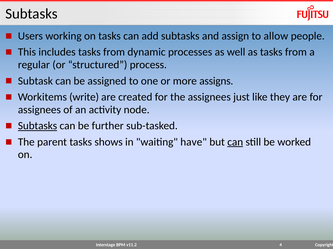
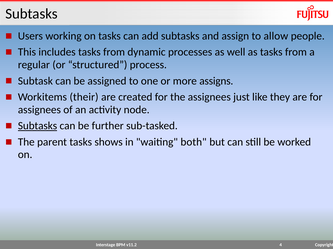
write: write -> their (84, 97)
have: have -> both (194, 142)
can underline: present -> none (235, 142)
